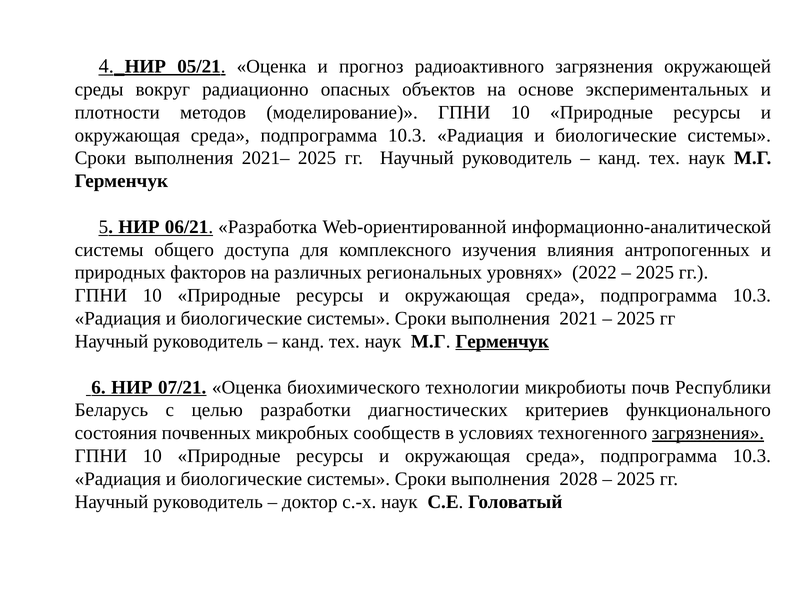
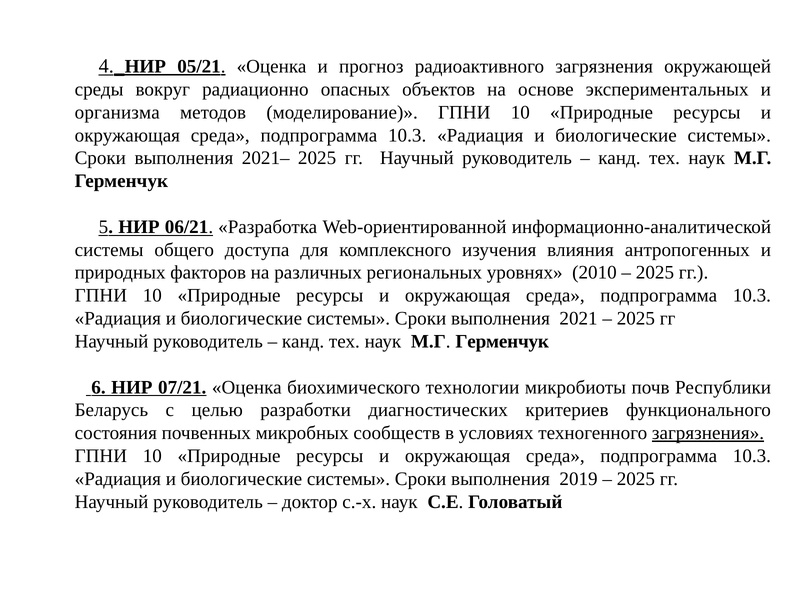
плотности: плотности -> организма (117, 112)
2022: 2022 -> 2010 (594, 273)
Герменчук underline: present -> none (502, 341)
2028: 2028 -> 2019 (579, 479)
